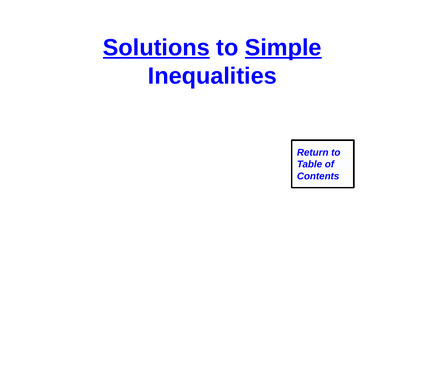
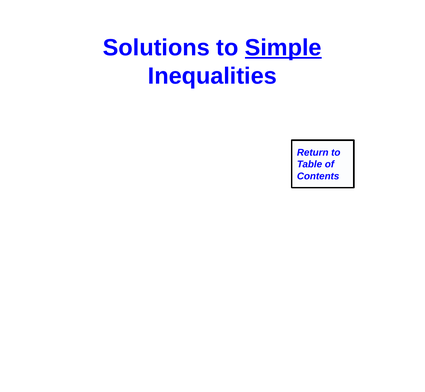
Solutions underline: present -> none (156, 48)
